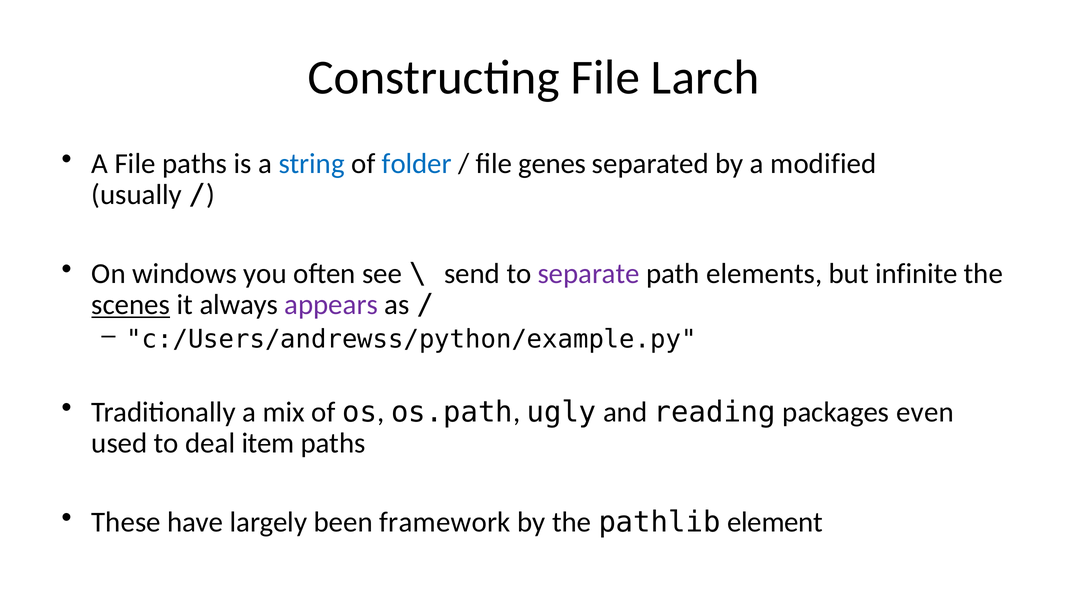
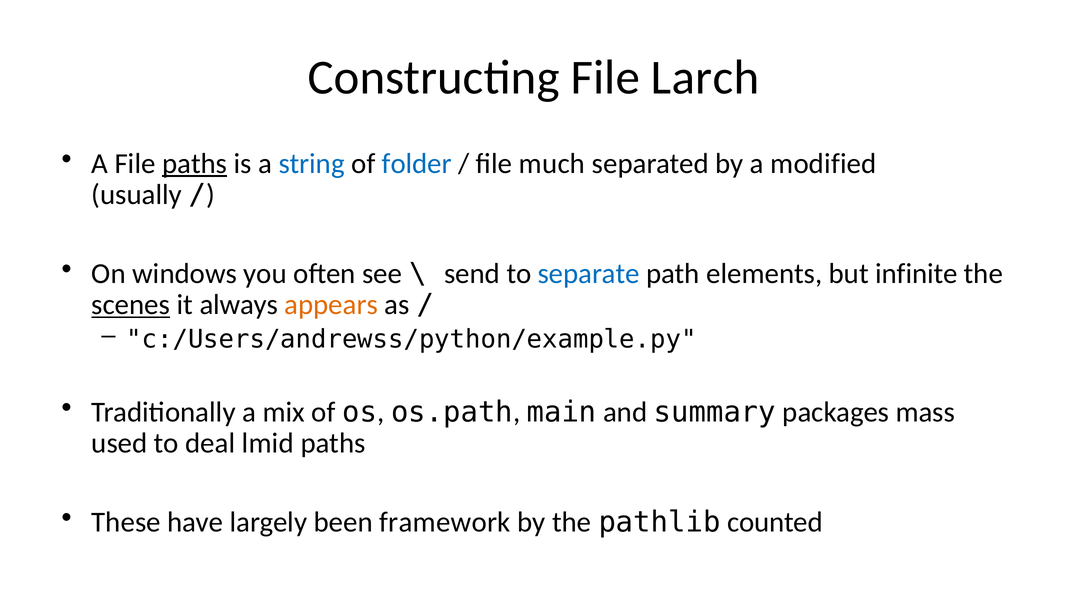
paths underline: none -> present (195, 164)
genes: genes -> much (552, 164)
separate colour: purple -> blue (589, 273)
appears colour: purple -> orange (331, 305)
ugly: ugly -> main (562, 412)
reading: reading -> summary (715, 412)
even: even -> mass (925, 412)
item: item -> lmid (268, 443)
element: element -> counted (775, 522)
